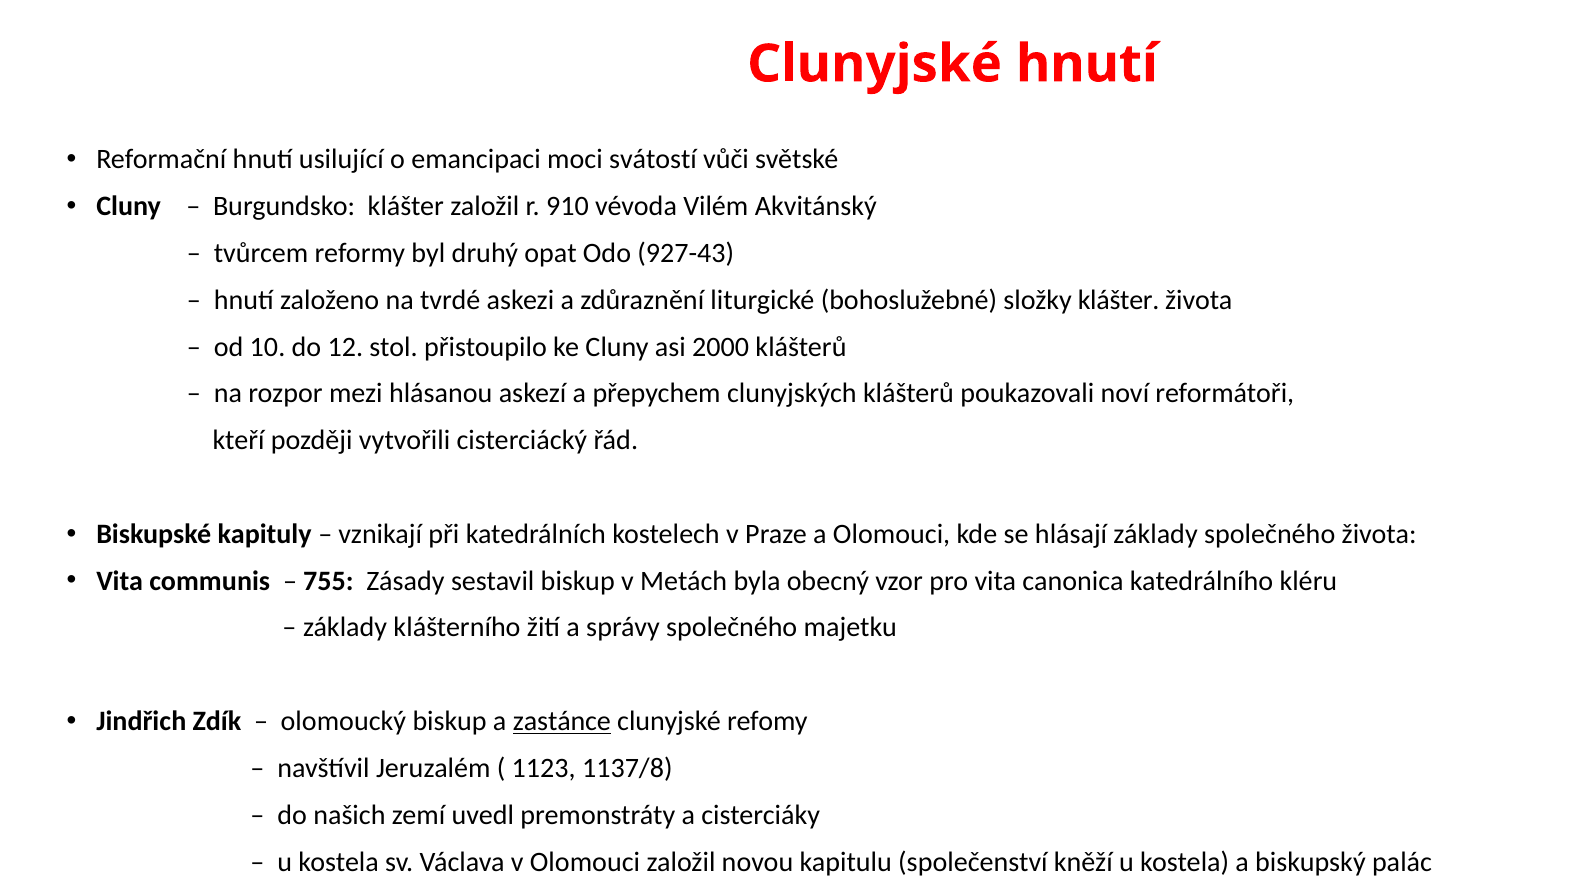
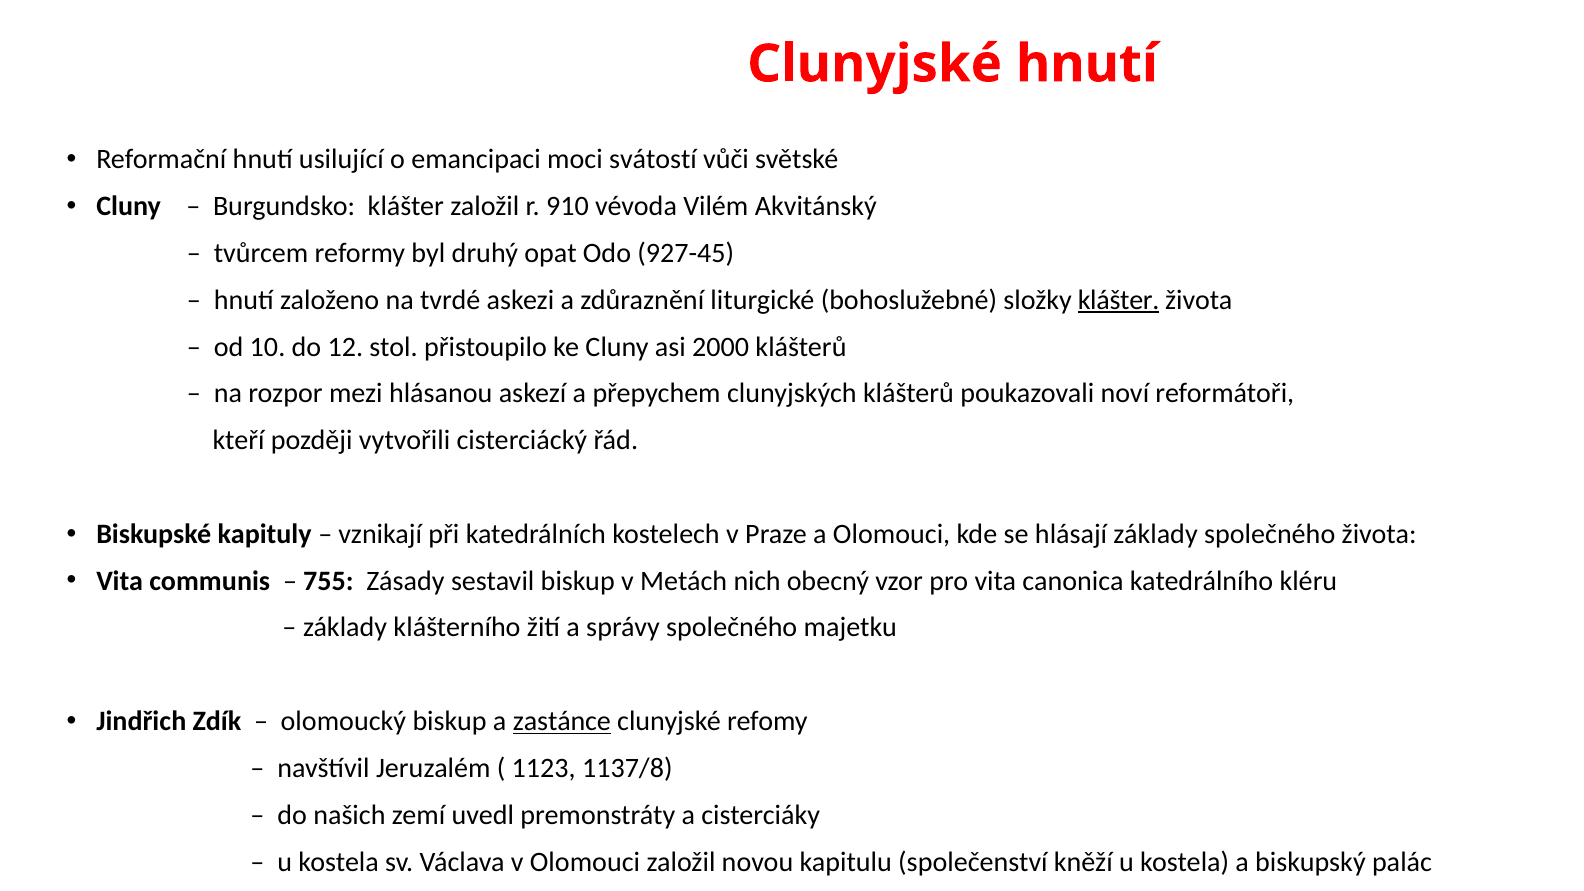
927-43: 927-43 -> 927-45 (686, 253)
klášter underline: none -> present (1119, 300)
byla: byla -> nich (757, 581)
